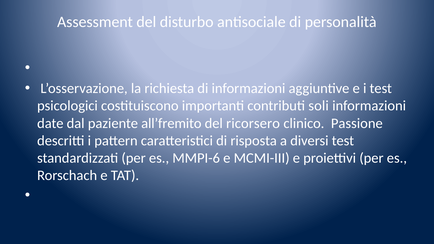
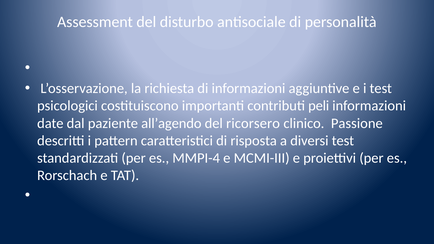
soli: soli -> peli (319, 106)
all’fremito: all’fremito -> all’agendo (171, 123)
MMPI-6: MMPI-6 -> MMPI-4 (196, 158)
